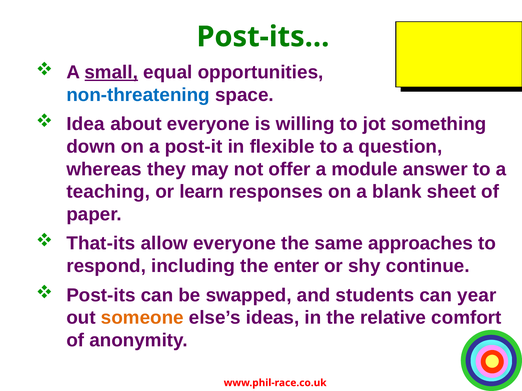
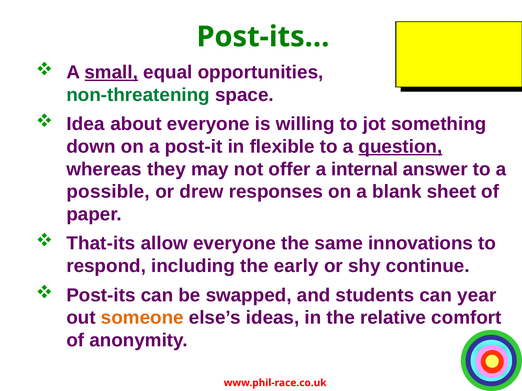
non-threatening colour: blue -> green (138, 95)
question underline: none -> present (400, 147)
module: module -> internal (365, 169)
teaching: teaching -> possible (108, 192)
learn: learn -> drew (202, 192)
approaches: approaches -> innovations (421, 244)
enter: enter -> early (296, 266)
